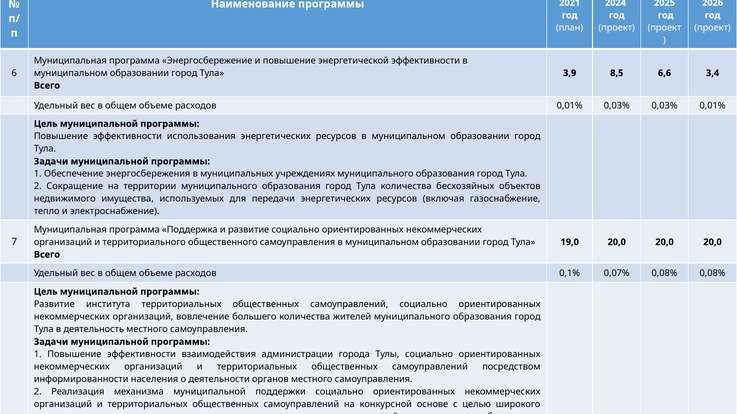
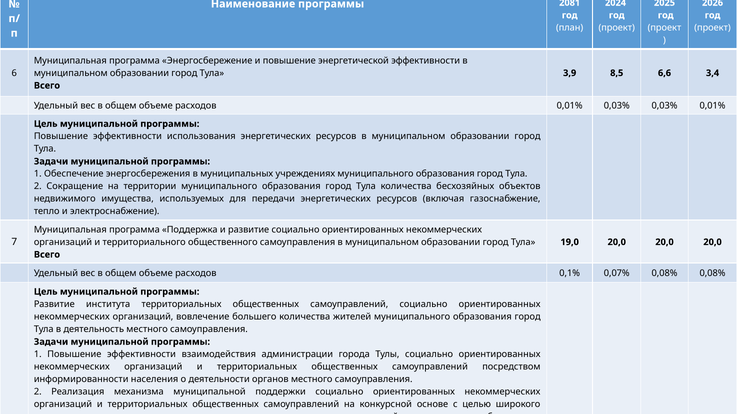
2021: 2021 -> 2081 (570, 3)
